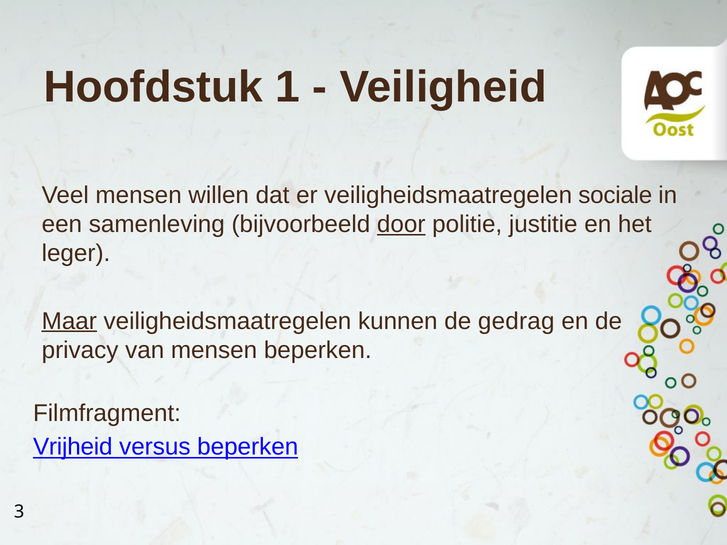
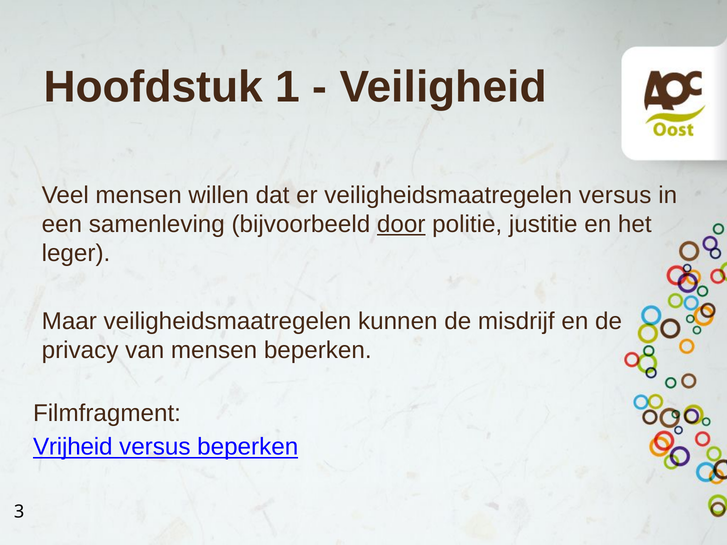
veiligheidsmaatregelen sociale: sociale -> versus (615, 195)
Maar underline: present -> none (69, 321)
gedrag: gedrag -> misdrijf (516, 321)
